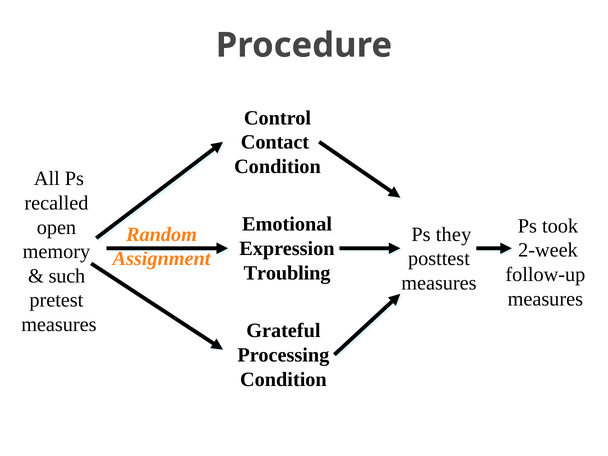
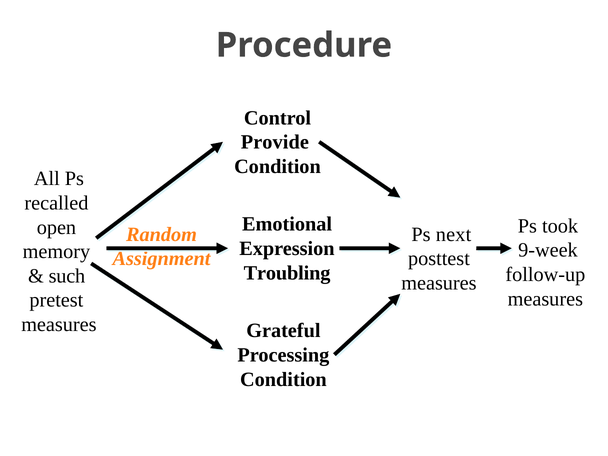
Contact: Contact -> Provide (275, 142)
they: they -> next (454, 234)
2-week: 2-week -> 9-week (548, 250)
